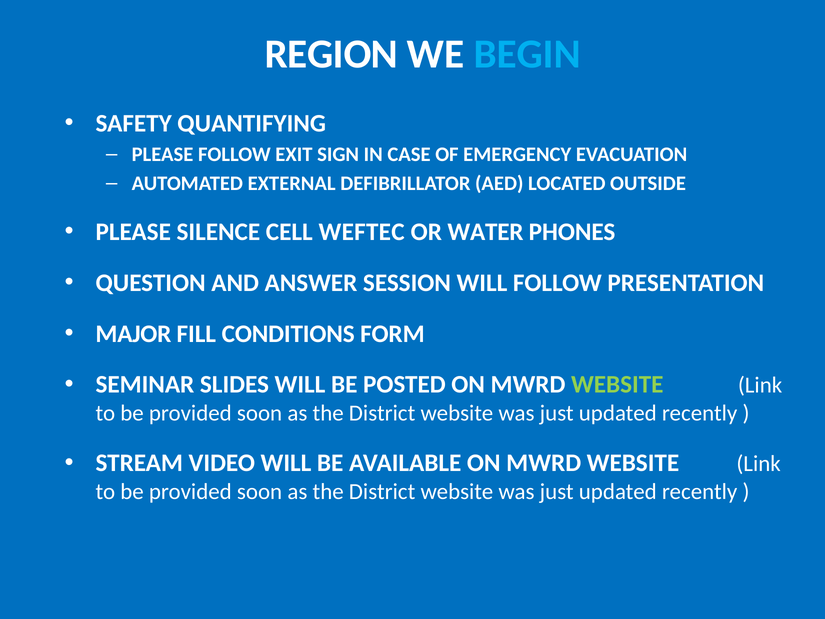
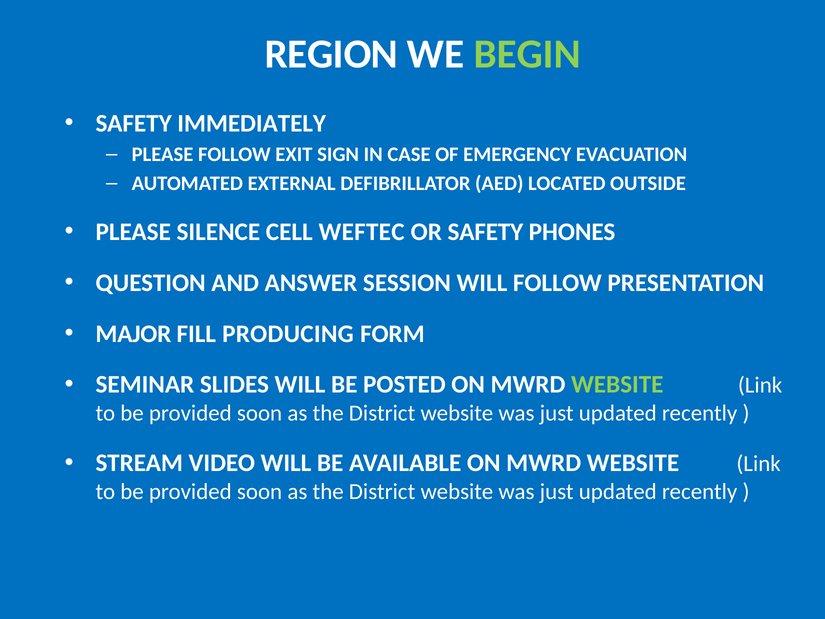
BEGIN colour: light blue -> light green (527, 54)
QUANTIFYING: QUANTIFYING -> IMMEDIATELY (252, 123)
OR WATER: WATER -> SAFETY (485, 232)
CONDITIONS: CONDITIONS -> PRODUCING (288, 334)
